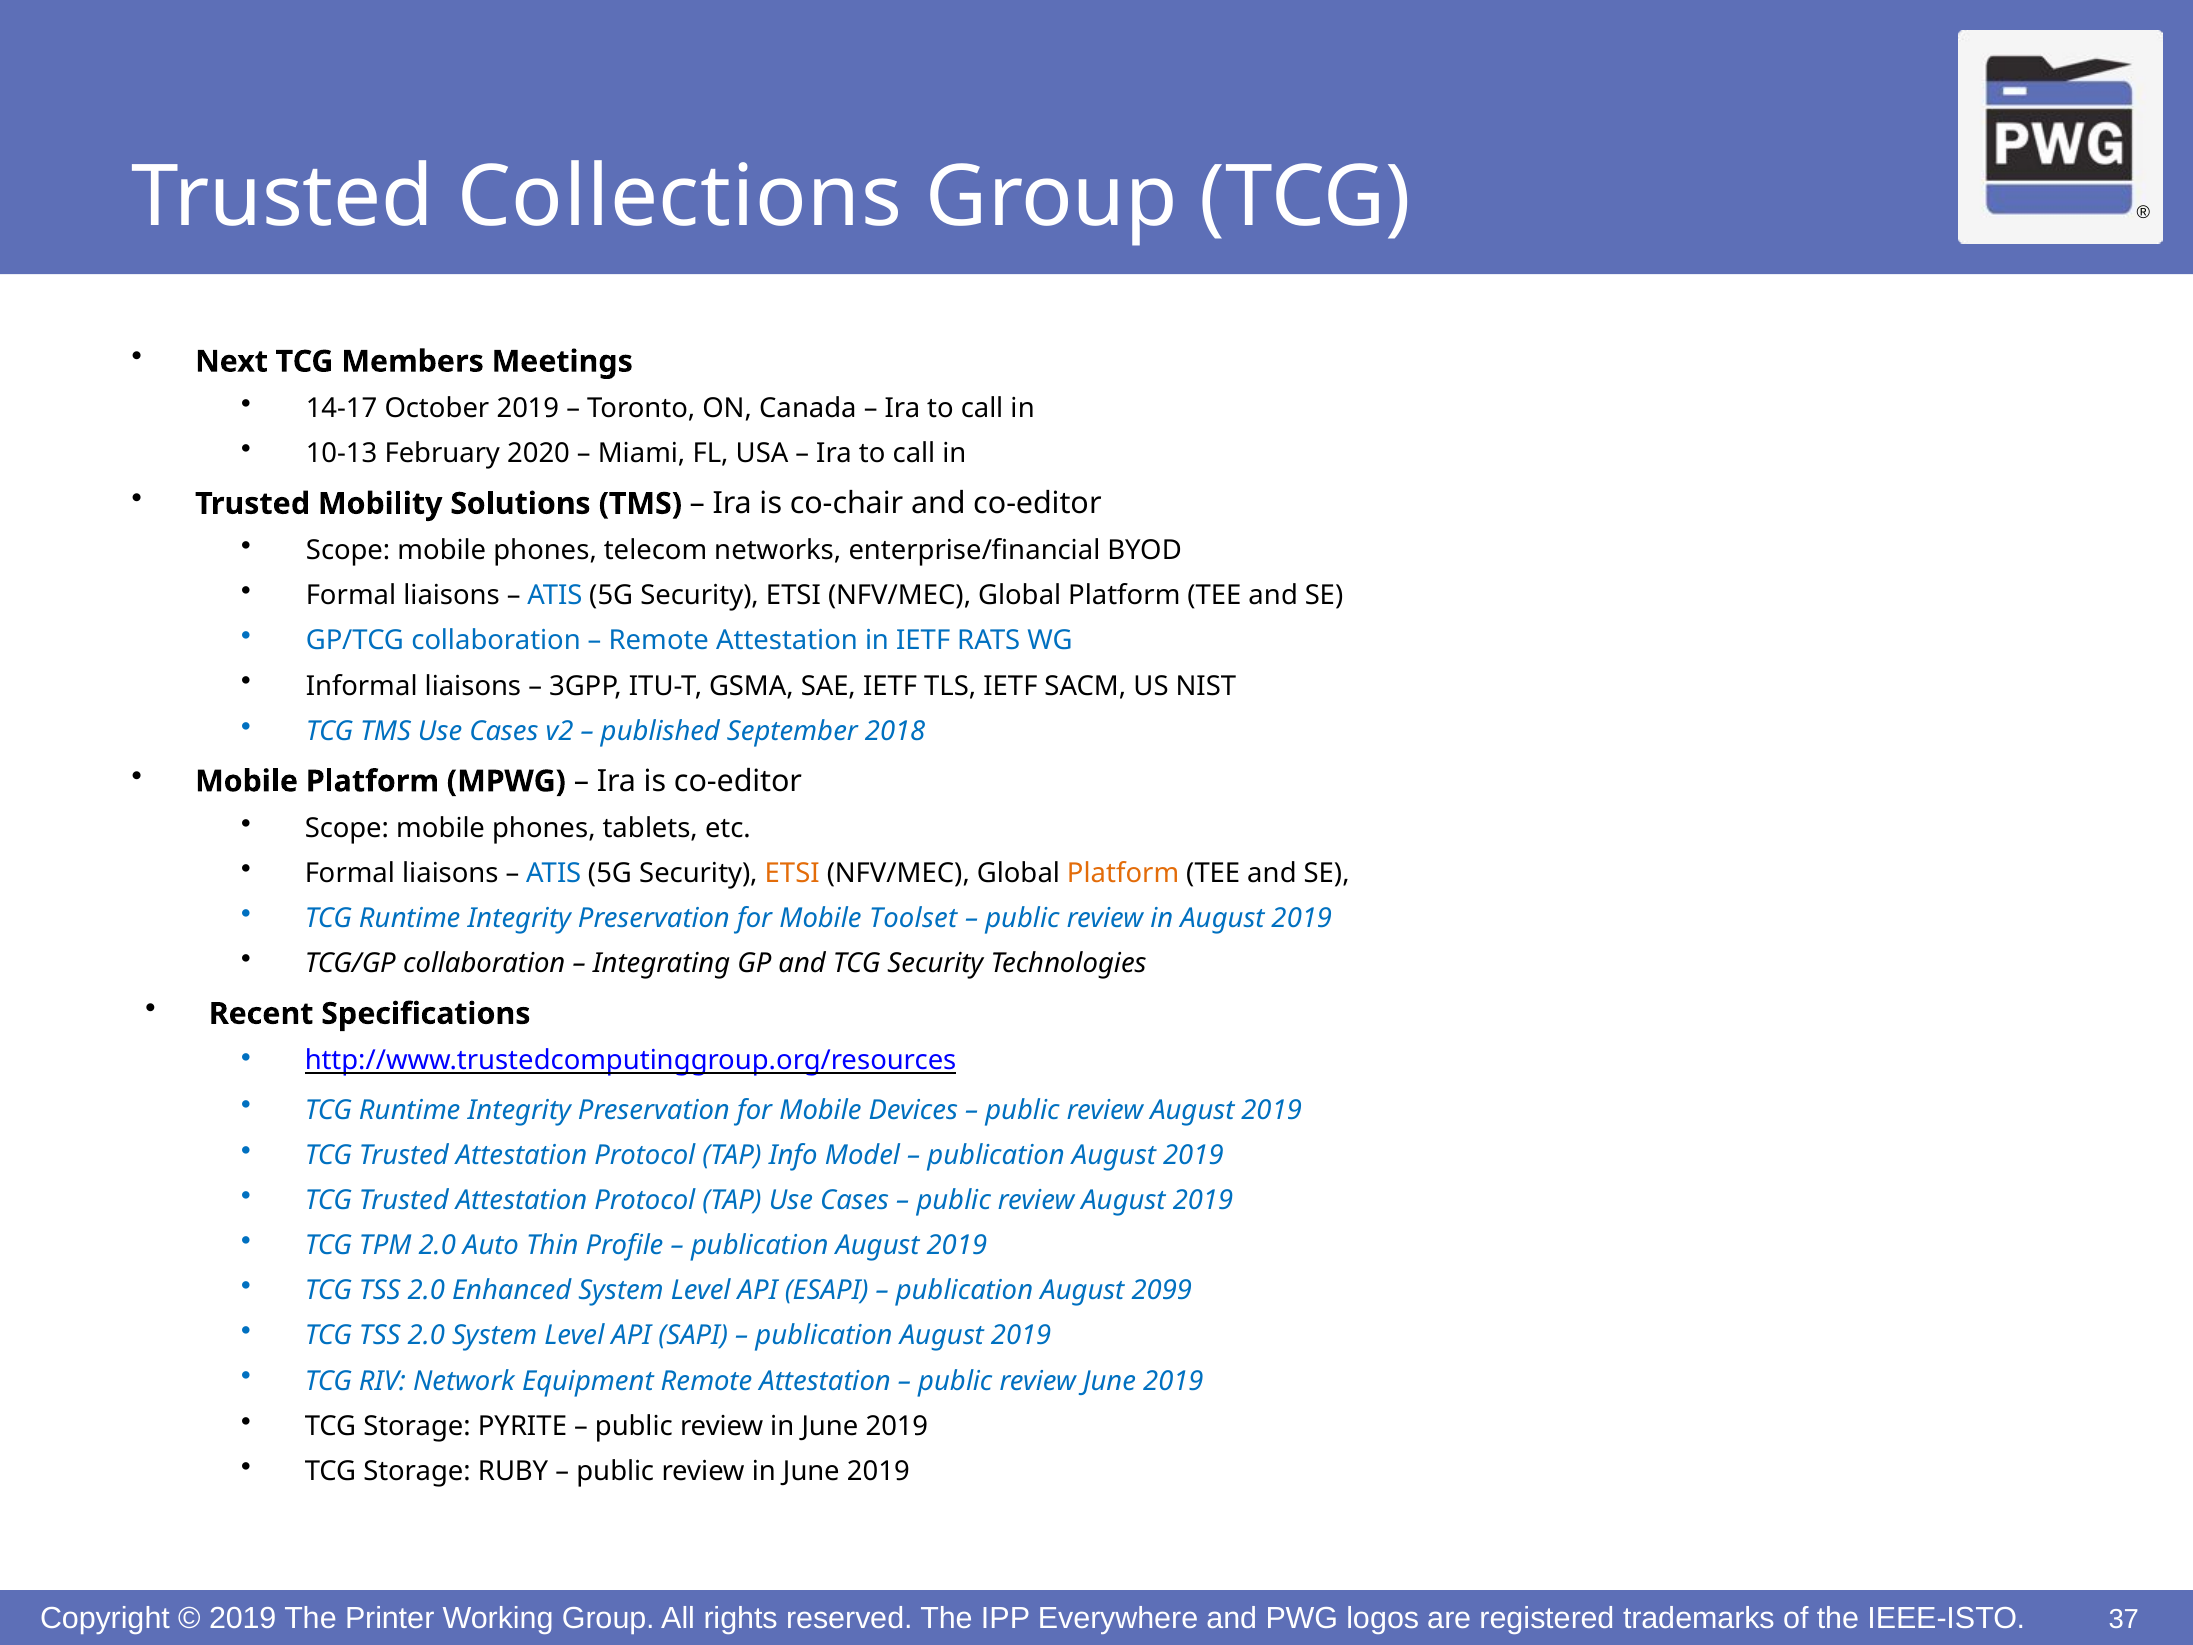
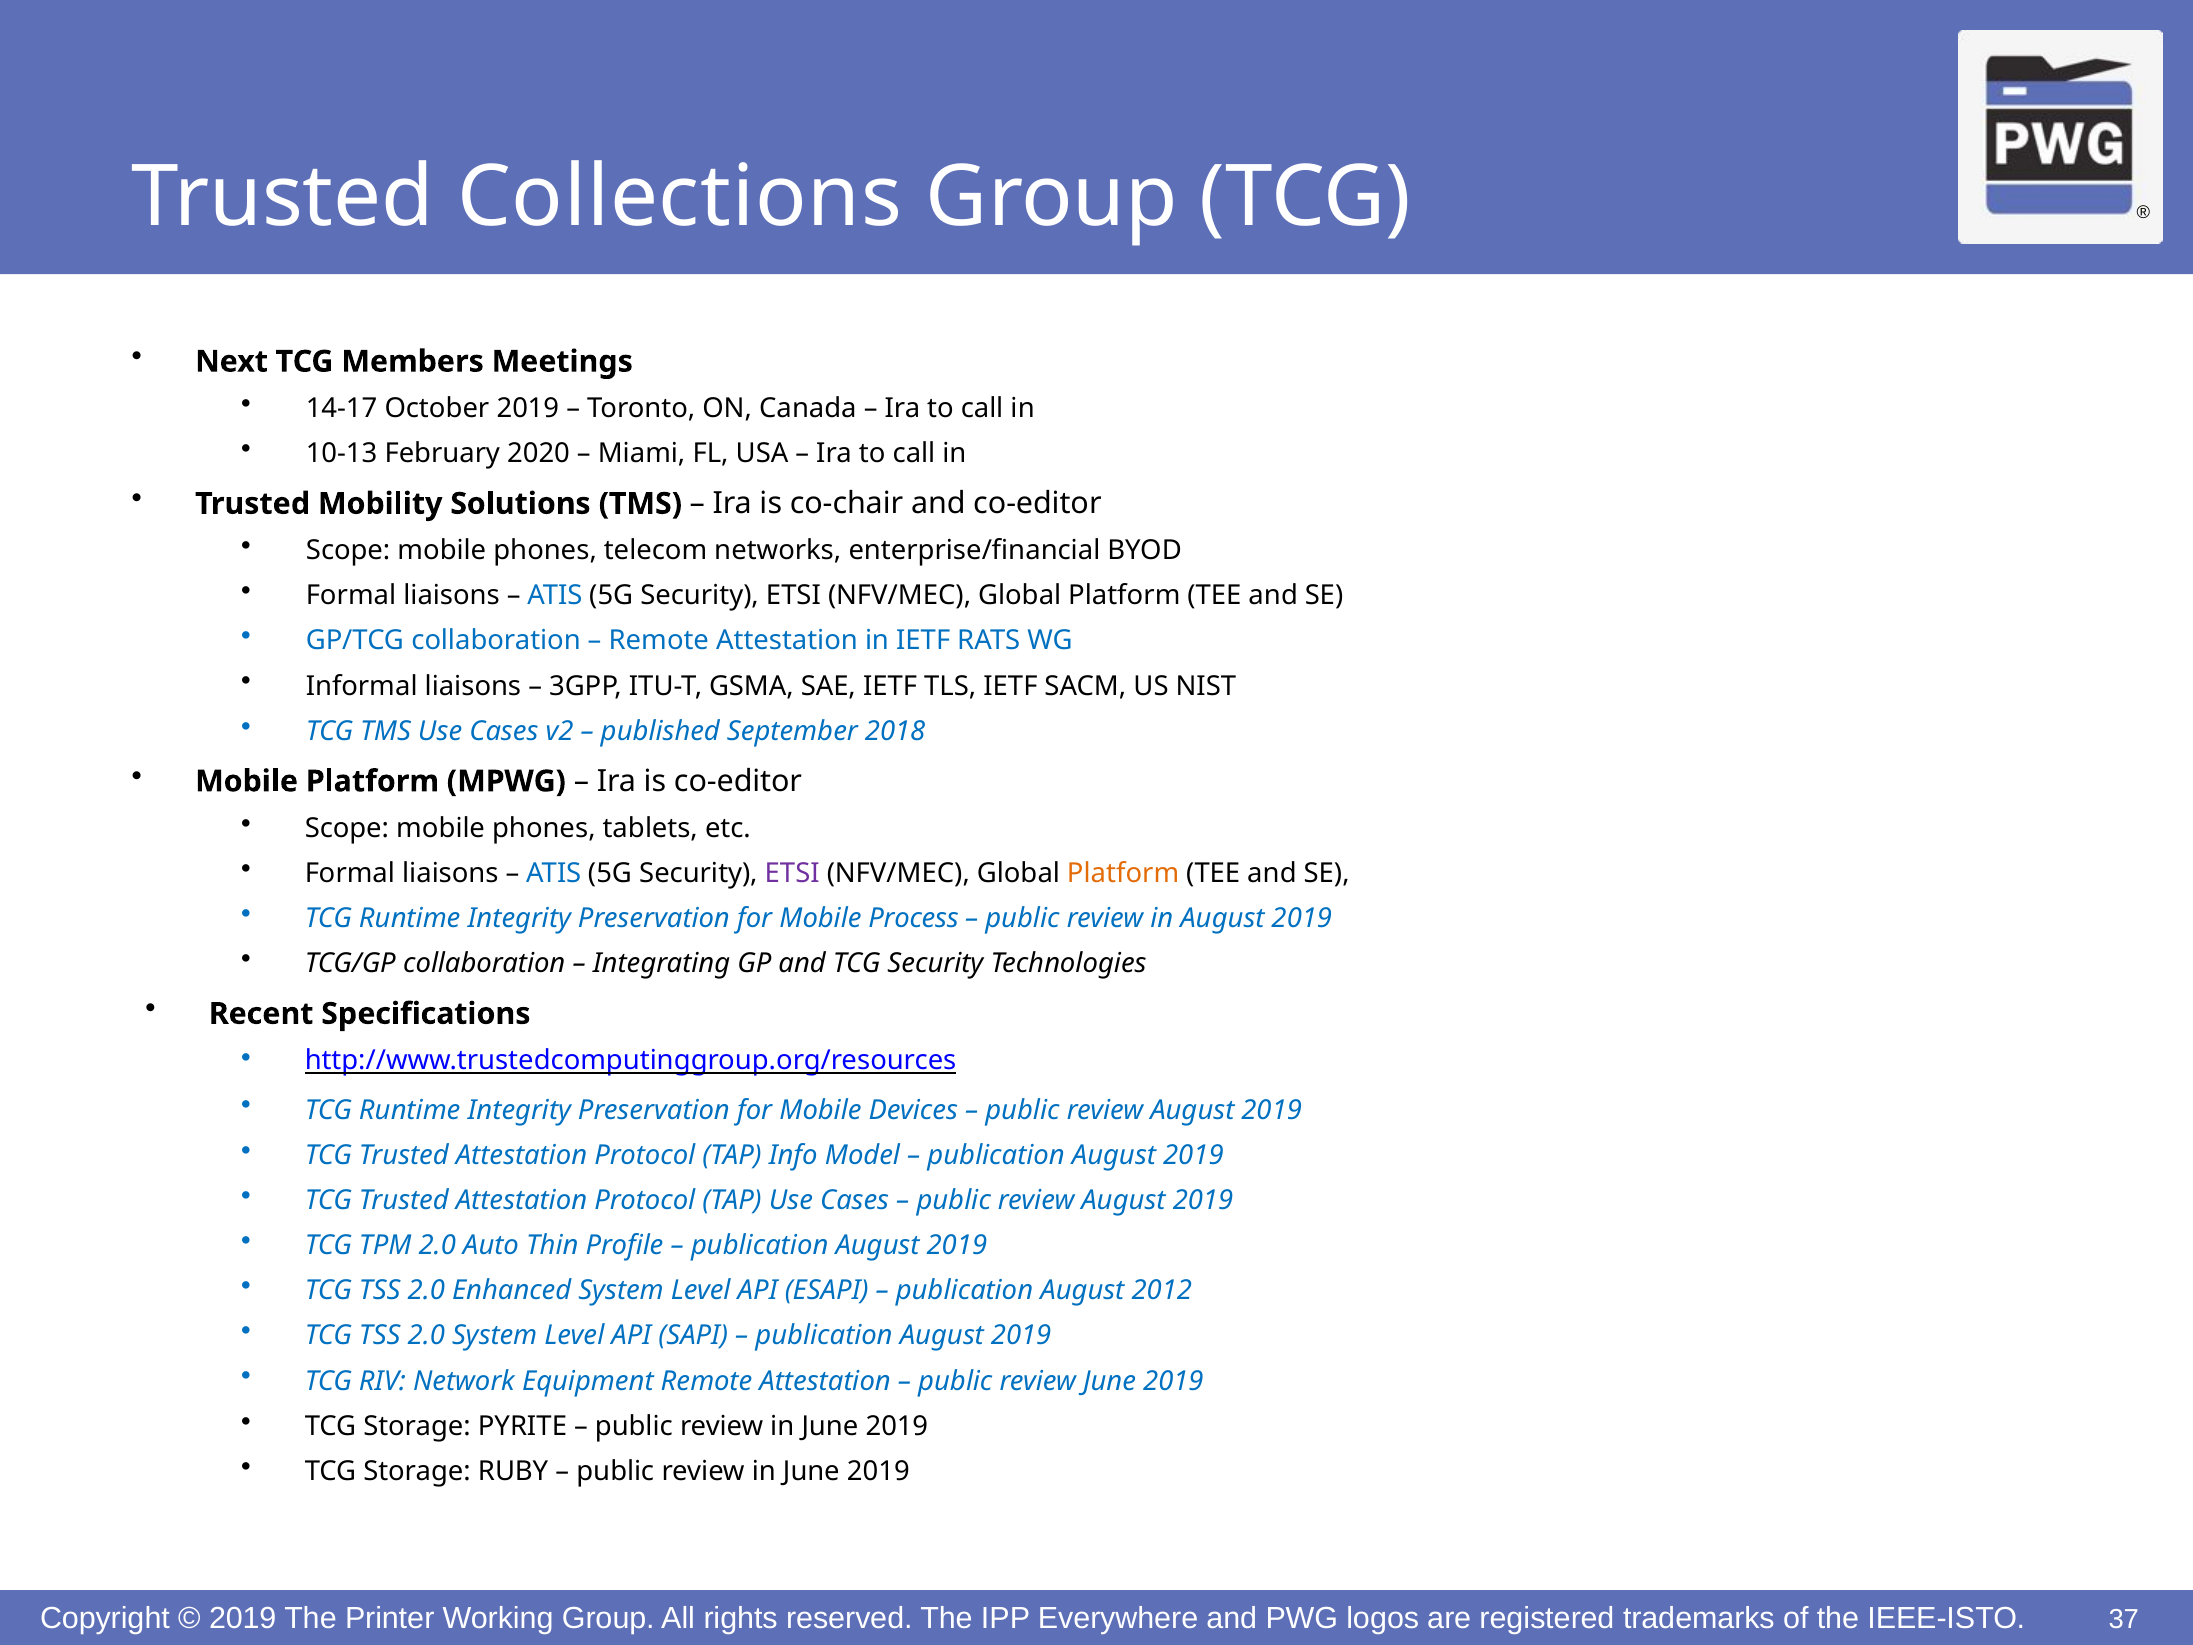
ETSI colour: orange -> purple (792, 873)
Toolset: Toolset -> Process (914, 918)
2099: 2099 -> 2012 (1162, 1291)
